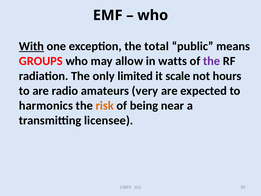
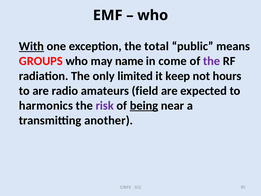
allow: allow -> name (129, 61)
watts: watts -> come (173, 61)
scale: scale -> keep (178, 76)
very: very -> field (145, 91)
risk colour: orange -> purple (105, 105)
being underline: none -> present (144, 105)
licensee: licensee -> another (109, 120)
